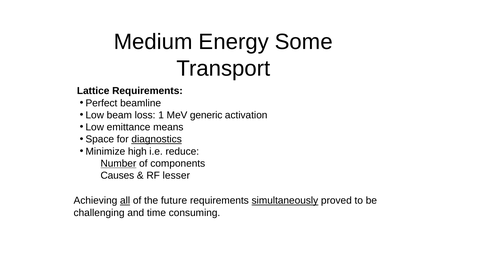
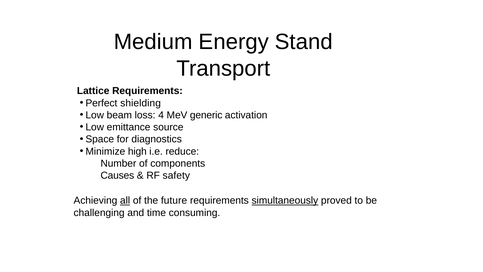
Some: Some -> Stand (304, 42)
beamline: beamline -> shielding (141, 103)
1: 1 -> 4 (161, 115)
means: means -> source (168, 127)
diagnostics underline: present -> none (157, 139)
Number underline: present -> none (118, 163)
lesser: lesser -> safety (176, 175)
